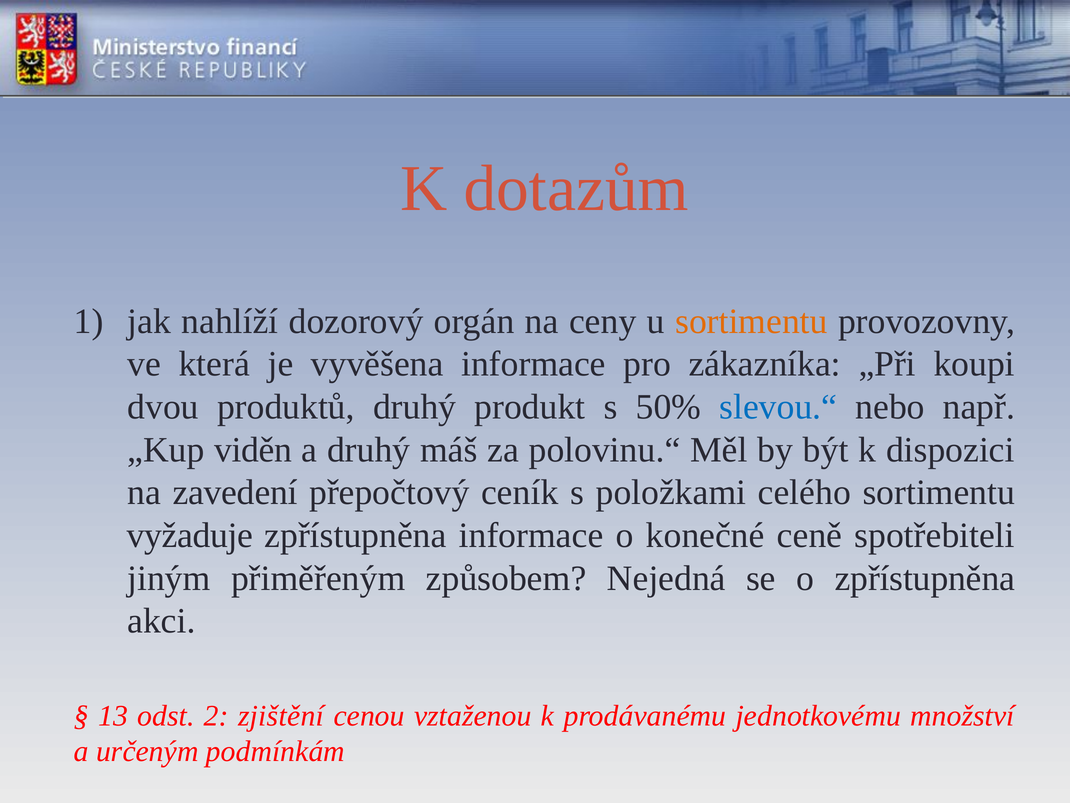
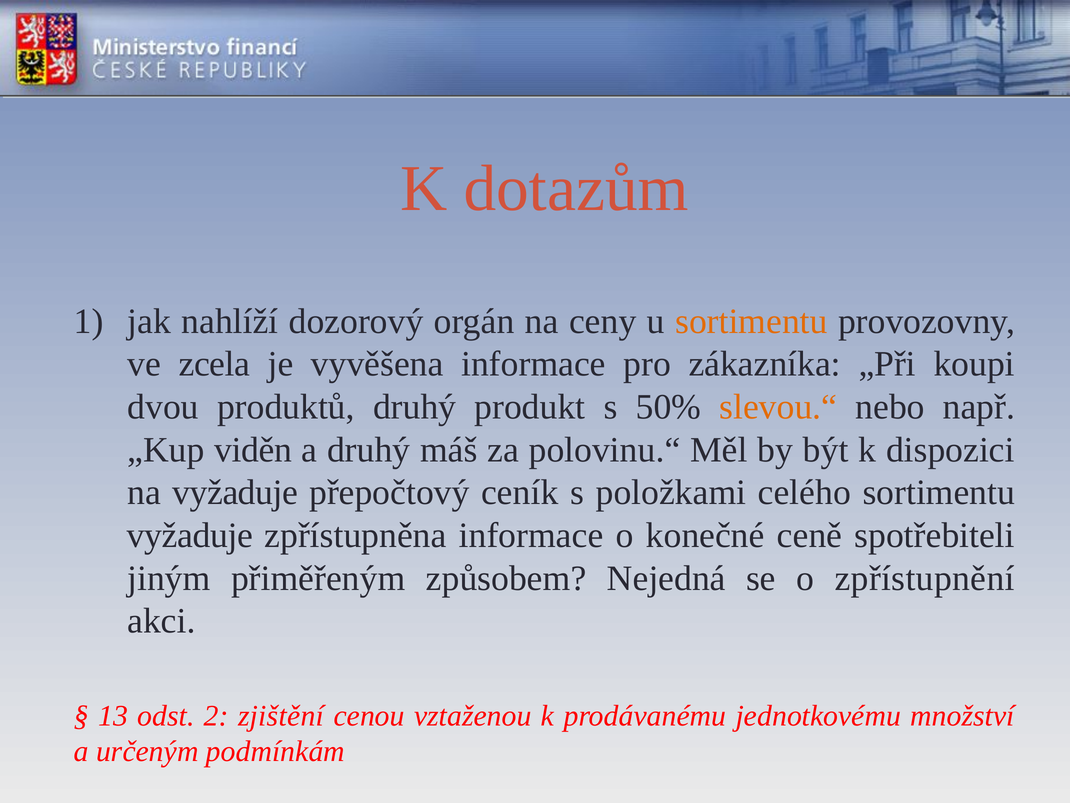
která: která -> zcela (214, 364)
slevou.“ colour: blue -> orange (778, 407)
na zavedení: zavedení -> vyžaduje (235, 492)
o zpřístupněna: zpřístupněna -> zpřístupnění (925, 578)
